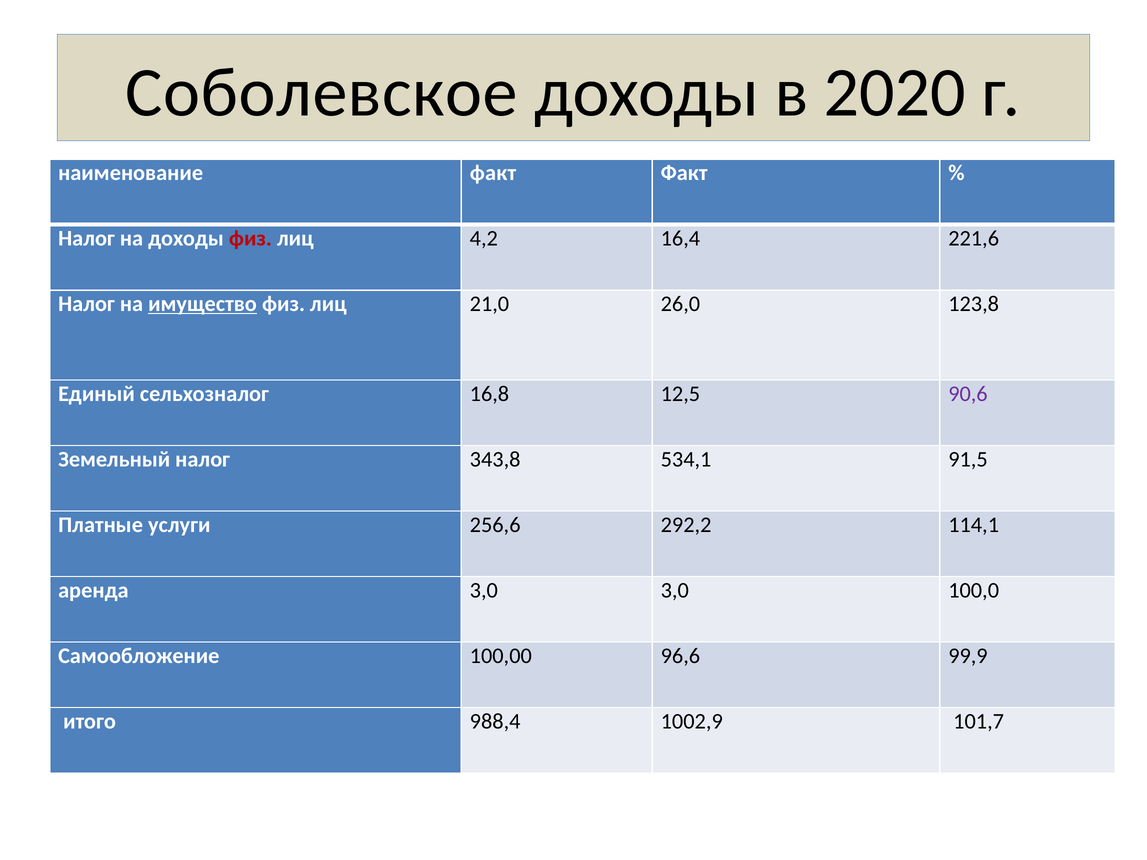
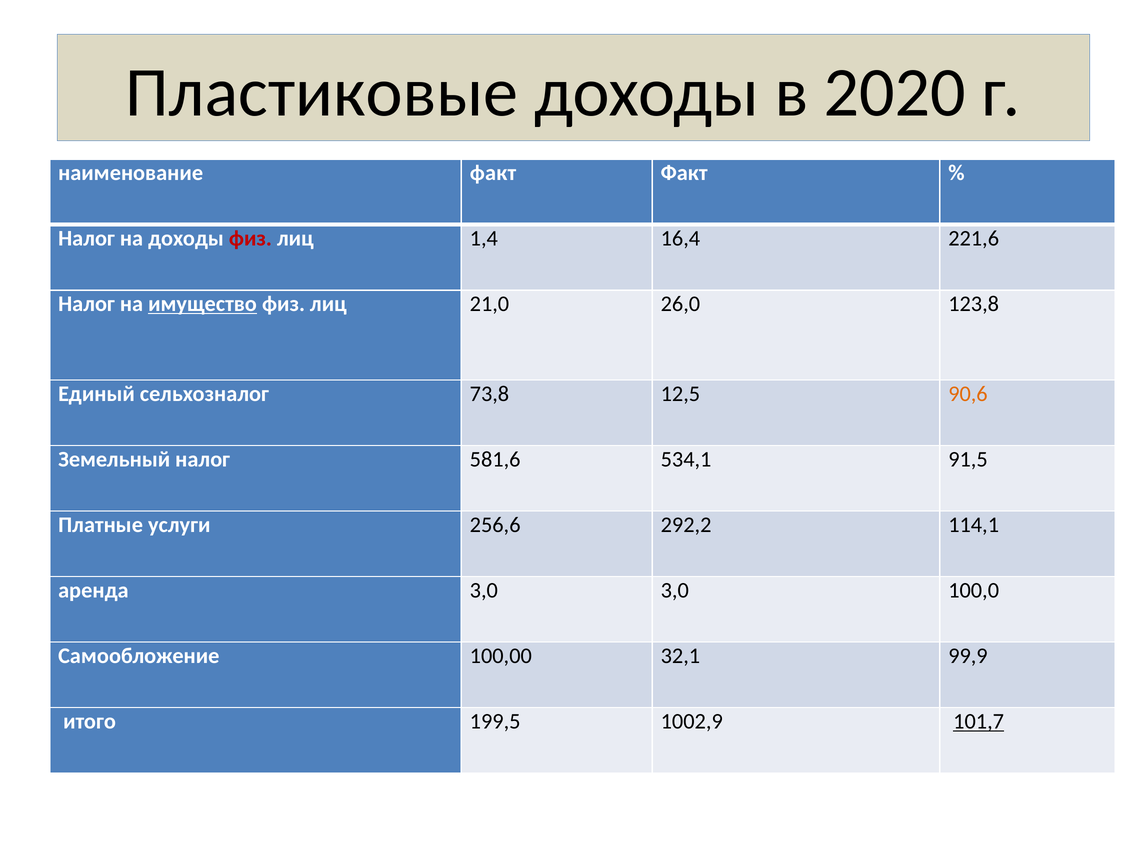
Соболевское: Соболевское -> Пластиковые (322, 93)
4,2: 4,2 -> 1,4 (484, 239)
16,8: 16,8 -> 73,8 (489, 394)
90,6 colour: purple -> orange (968, 394)
343,8: 343,8 -> 581,6 (495, 460)
96,6: 96,6 -> 32,1 (680, 656)
988,4: 988,4 -> 199,5 (495, 722)
101,7 underline: none -> present (979, 722)
